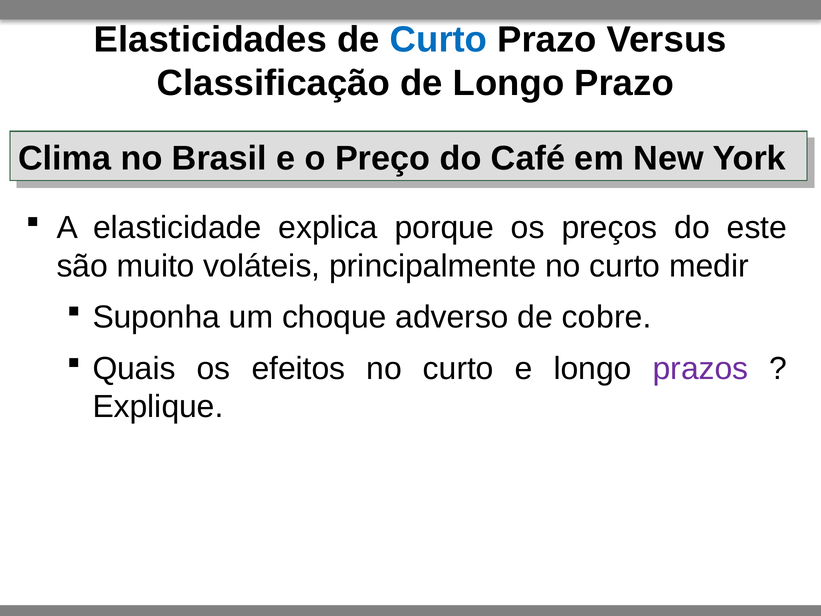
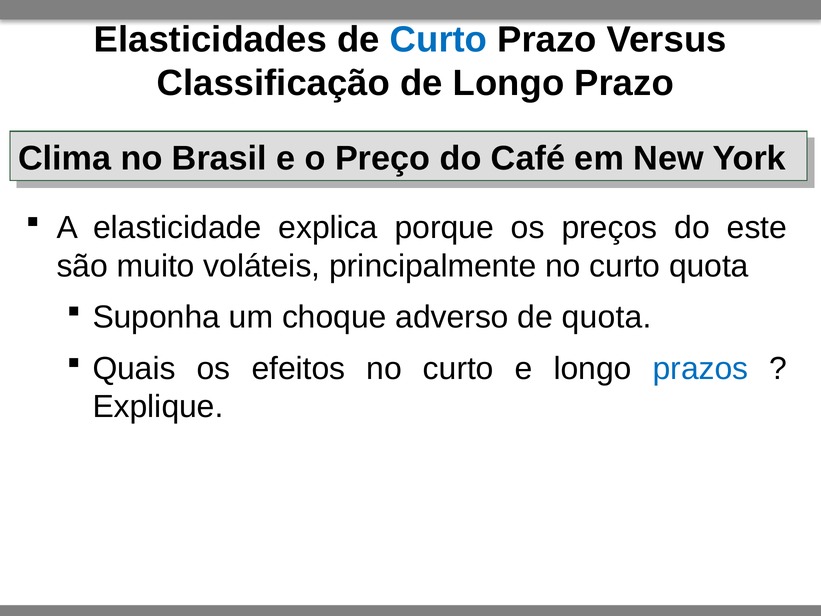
curto medir: medir -> quota (709, 266)
de cobre: cobre -> quota (607, 317)
prazos colour: purple -> blue (701, 368)
